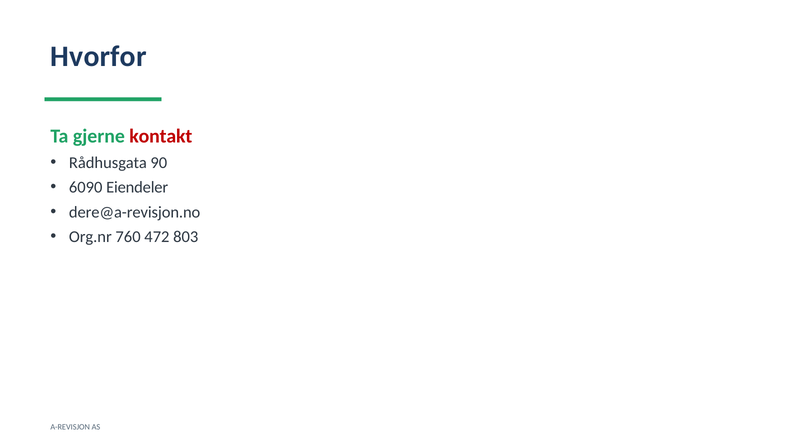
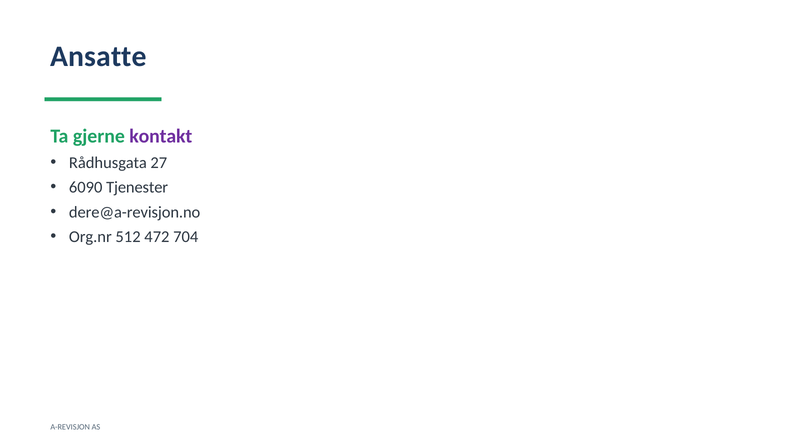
Hvorfor: Hvorfor -> Ansatte (99, 57)
kontakt colour: red -> purple (161, 136)
90: 90 -> 27 (159, 163)
Eiendeler: Eiendeler -> Tjenester (137, 188)
760: 760 -> 512 (128, 237)
803: 803 -> 704 (186, 237)
